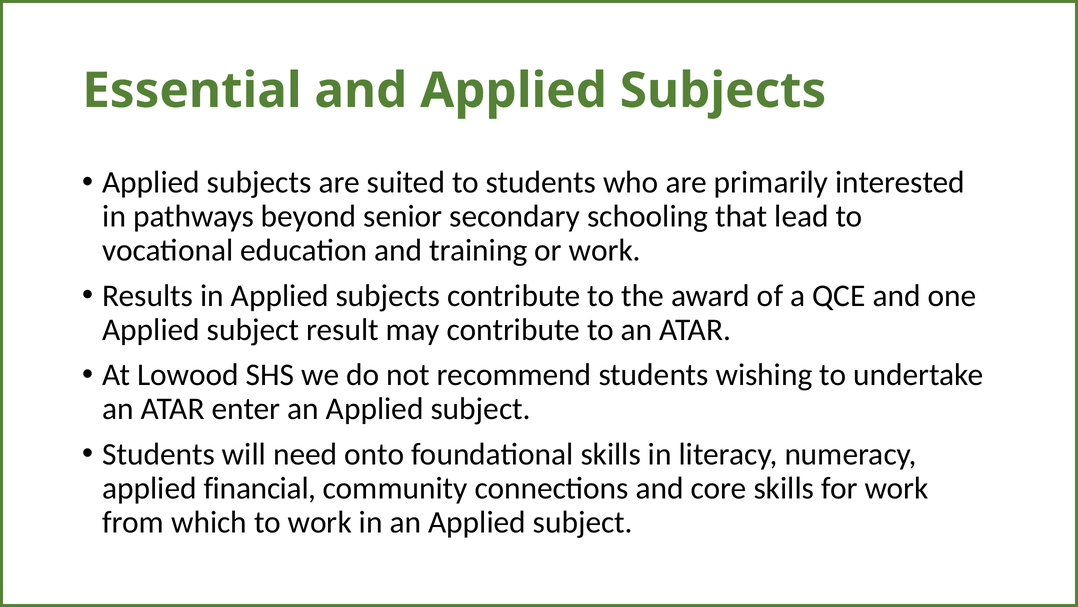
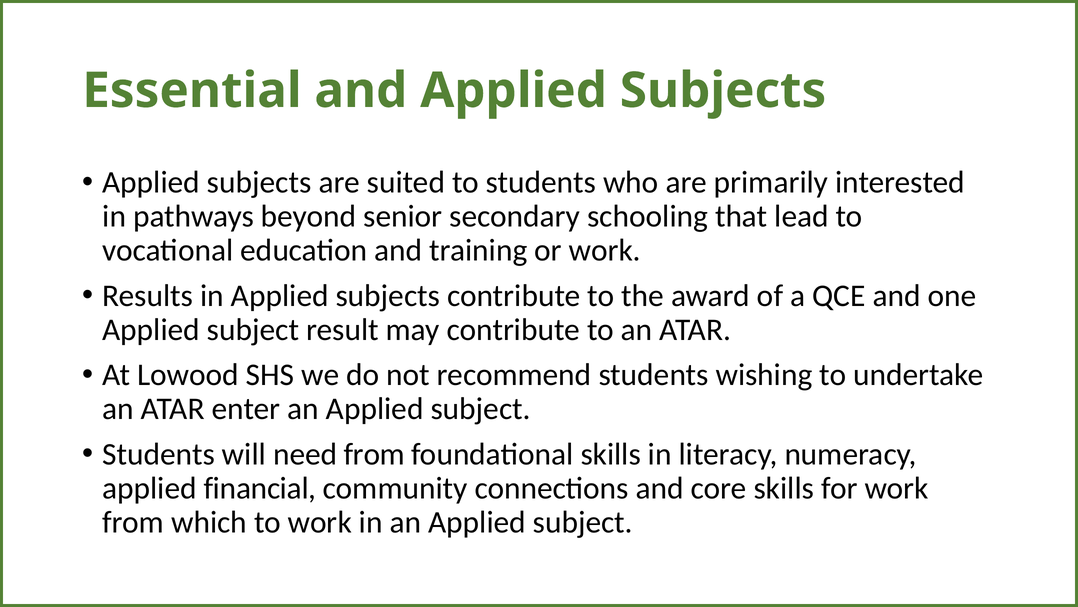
need onto: onto -> from (374, 454)
